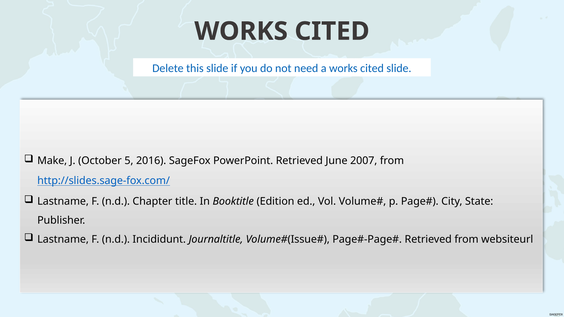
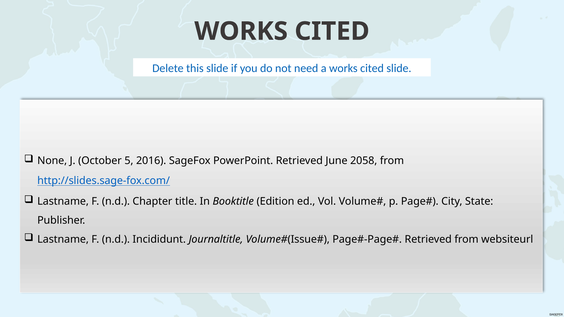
Make: Make -> None (52, 161)
2007: 2007 -> 2058 (364, 161)
